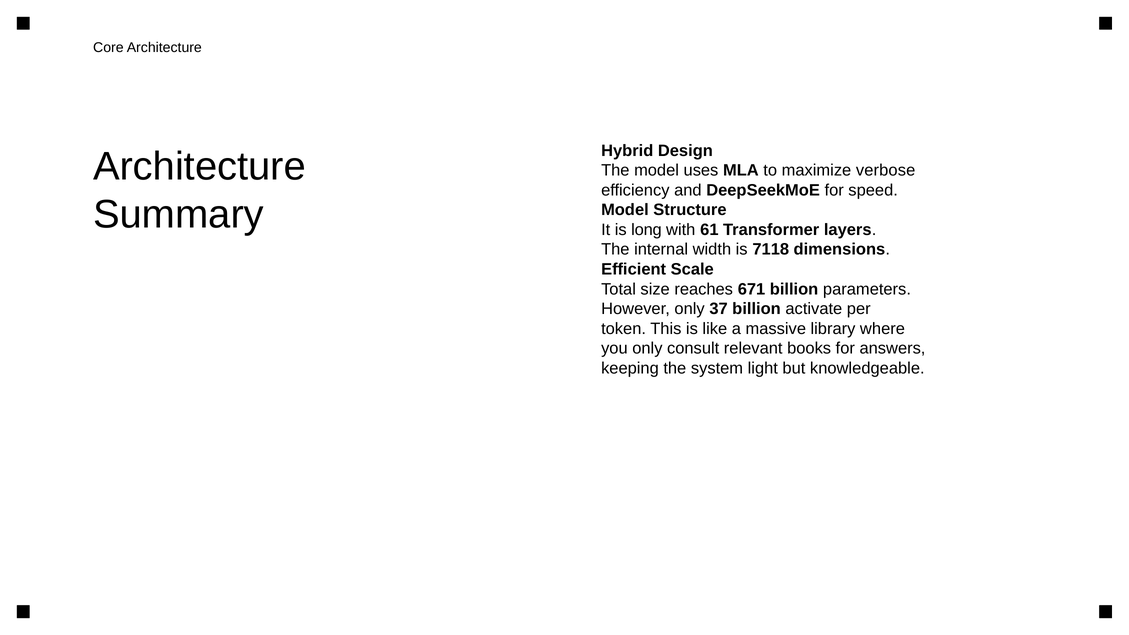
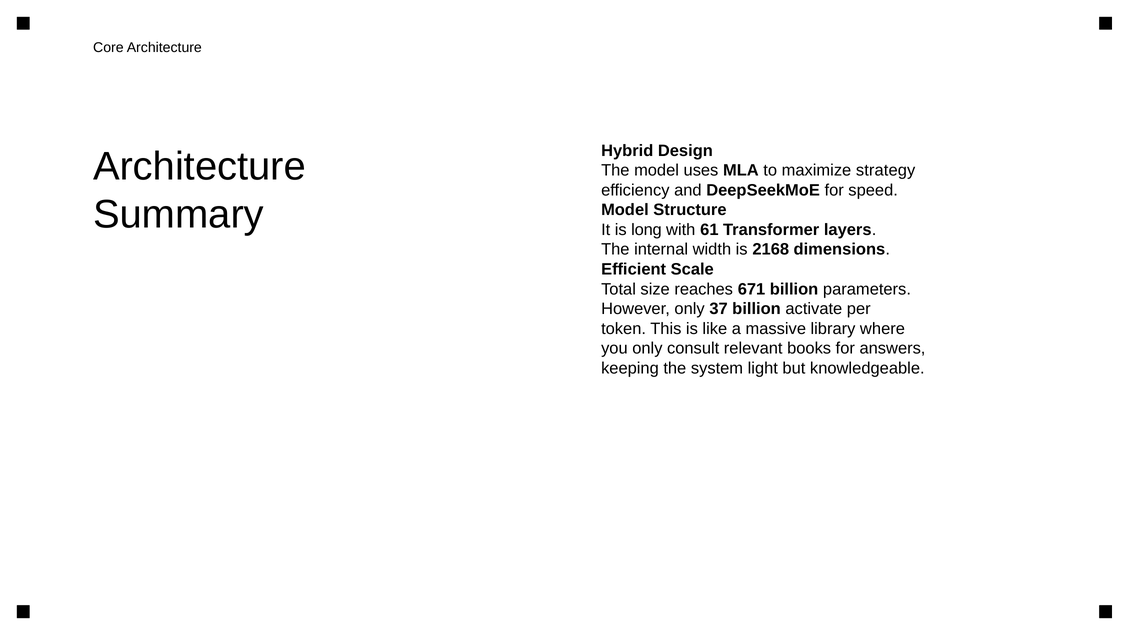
verbose: verbose -> strategy (886, 170)
7118: 7118 -> 2168 (771, 250)
